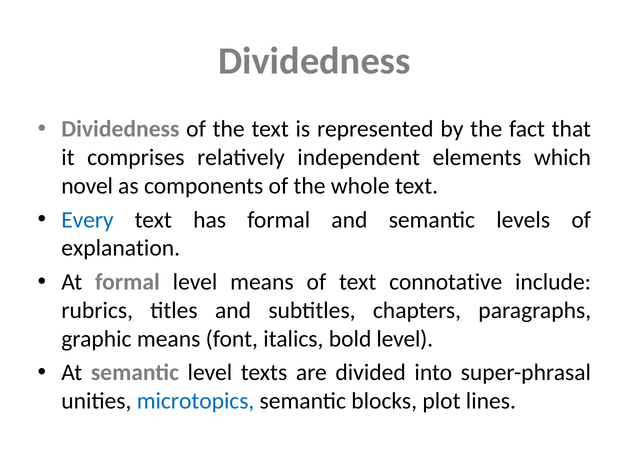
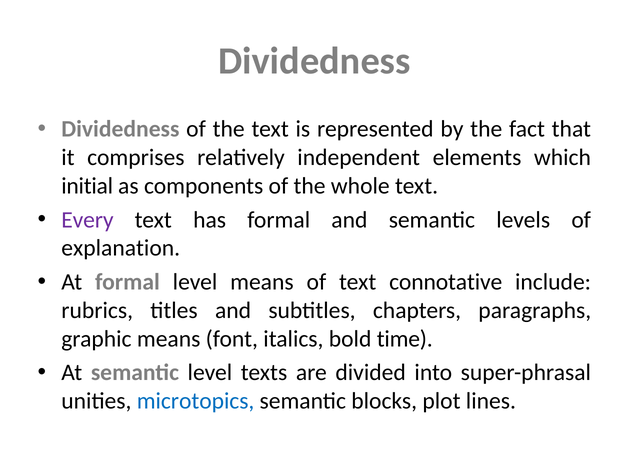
novel: novel -> initial (87, 186)
Every colour: blue -> purple (87, 220)
bold level: level -> time (405, 339)
